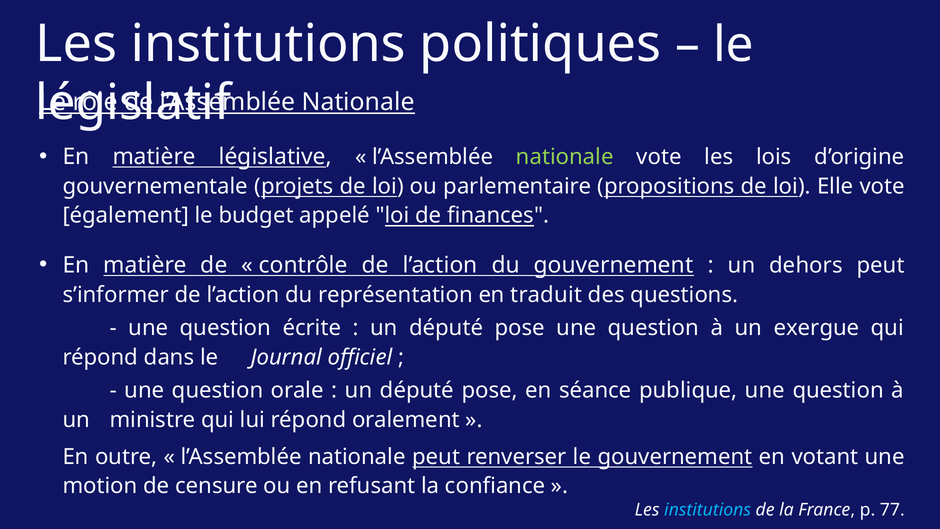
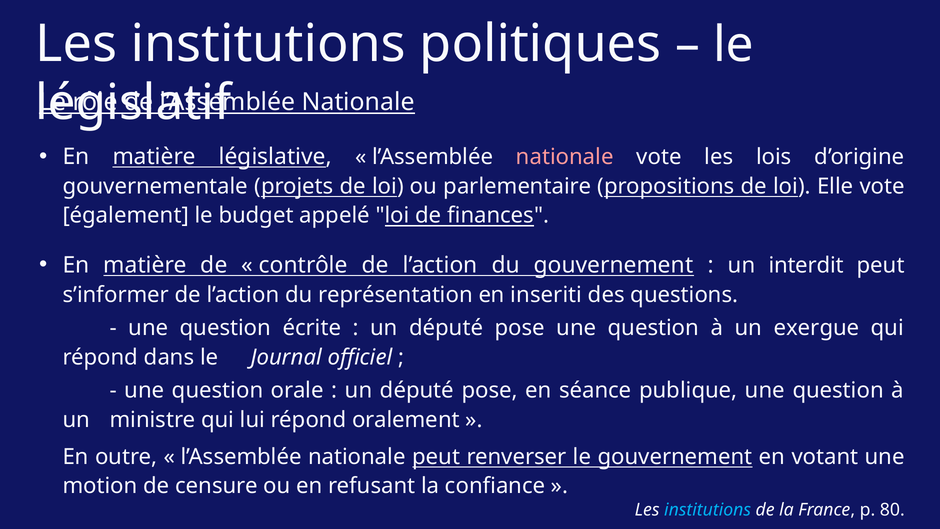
nationale colour: light green -> pink (565, 157)
dehors: dehors -> interdit (806, 265)
traduit: traduit -> inseriti (546, 295)
77: 77 -> 80 (892, 509)
